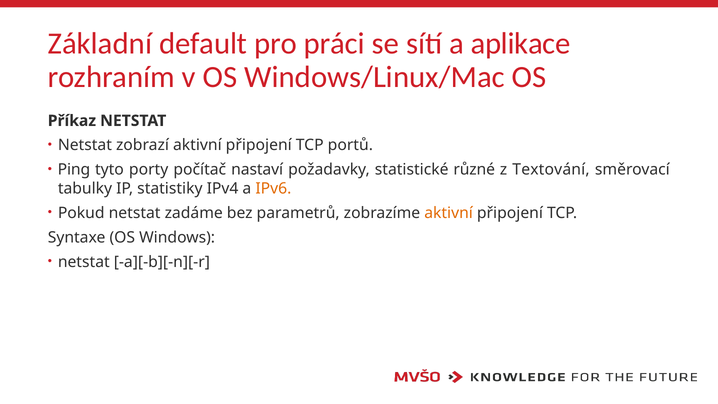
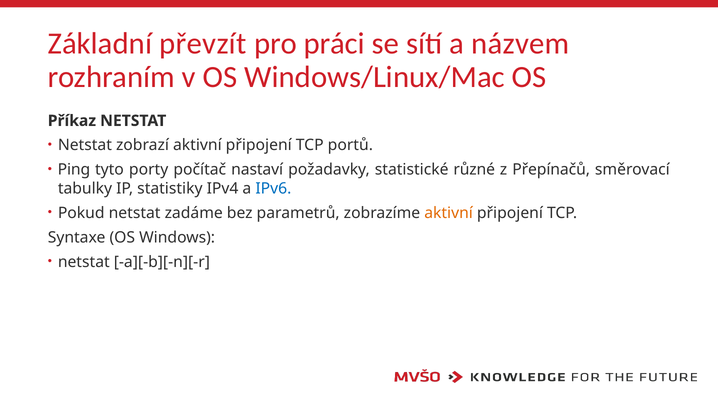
default: default -> převzít (203, 44)
aplikace: aplikace -> názvem (520, 44)
Textování: Textování -> Přepínačů (551, 170)
IPv6 colour: orange -> blue (273, 189)
